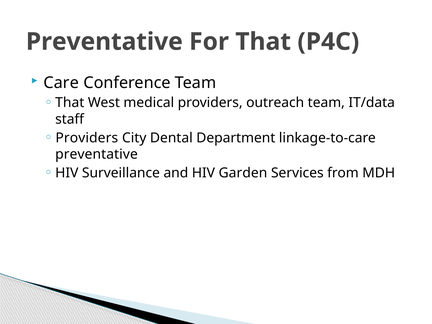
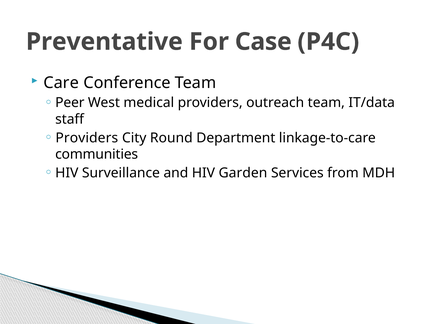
For That: That -> Case (263, 42)
That: That -> Peer (70, 103)
Dental: Dental -> Round (171, 138)
preventative: preventative -> communities (97, 154)
